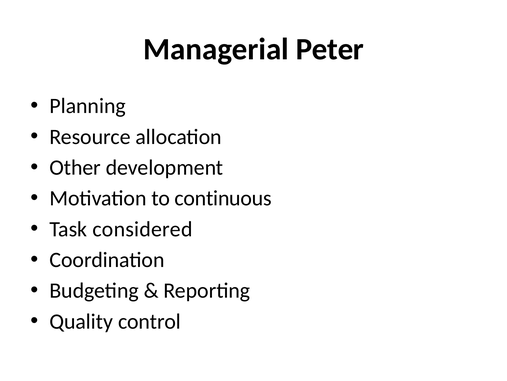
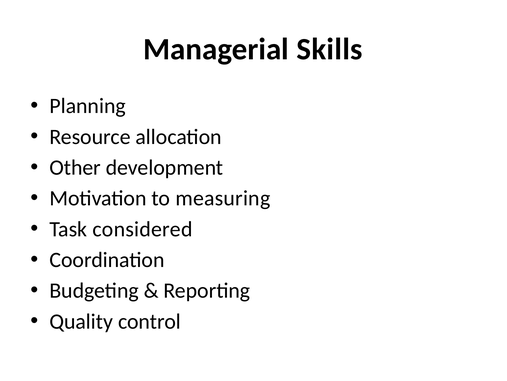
Peter: Peter -> Skills (330, 49)
continuous: continuous -> measuring (223, 198)
